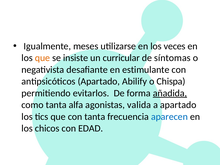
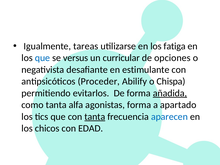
meses: meses -> tareas (86, 46)
veces: veces -> fatiga (175, 46)
que colour: orange -> blue (42, 58)
insiste: insiste -> versus (76, 58)
síntomas: síntomas -> opciones (172, 58)
antipsicóticos Apartado: Apartado -> Proceder (99, 81)
agonistas valida: valida -> forma (139, 105)
tanta underline: none -> present (95, 117)
